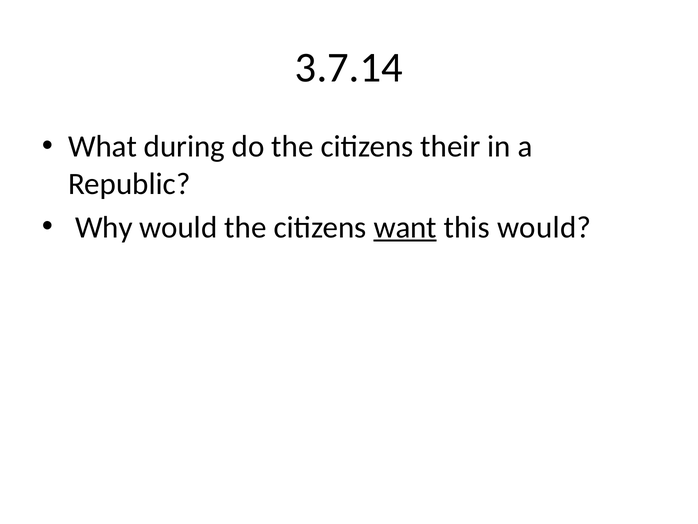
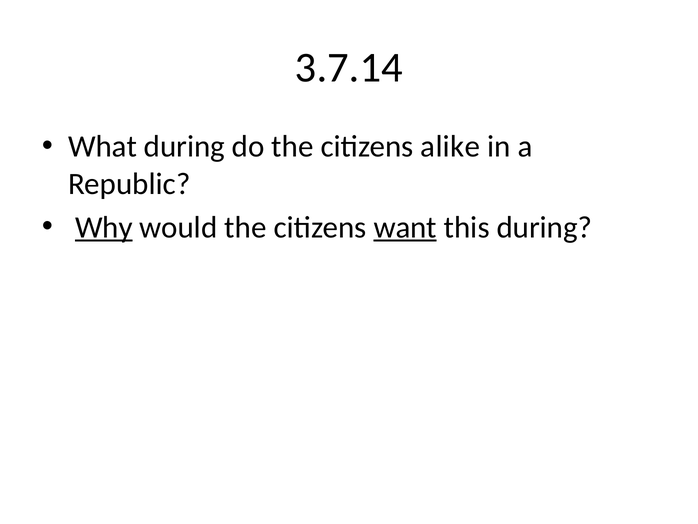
their: their -> alike (450, 146)
Why underline: none -> present (104, 227)
this would: would -> during (544, 227)
